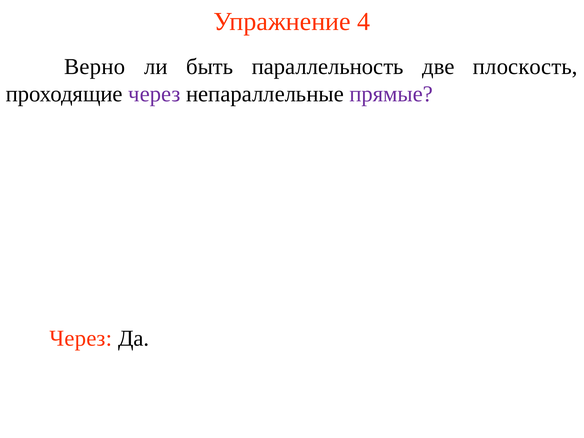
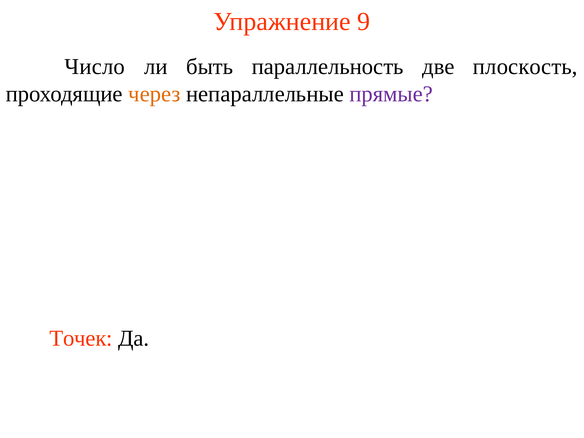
4: 4 -> 9 (364, 22)
Верно: Верно -> Число (95, 67)
через colour: purple -> orange (154, 94)
Через: Через -> Точек (81, 338)
